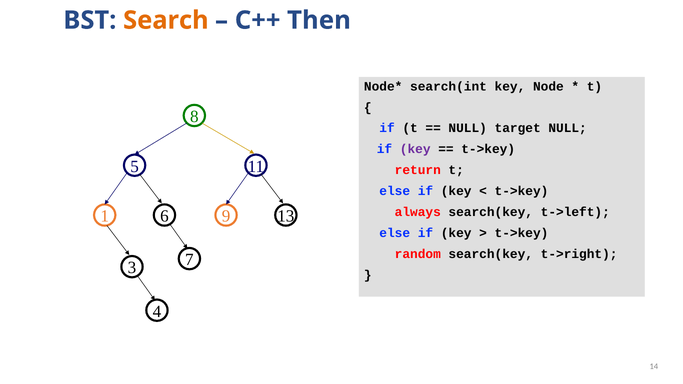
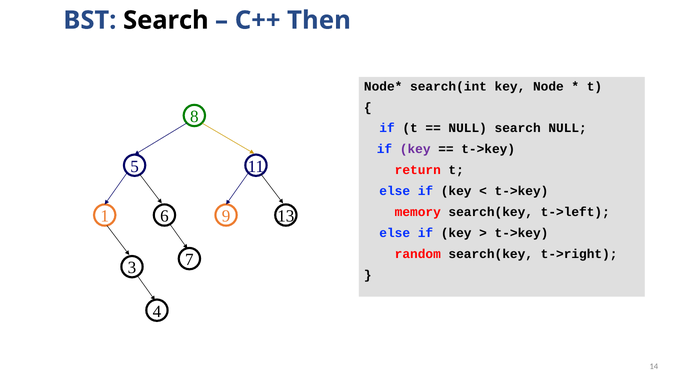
Search colour: orange -> black (166, 20)
NULL target: target -> search (518, 128)
always: always -> memory (418, 212)
